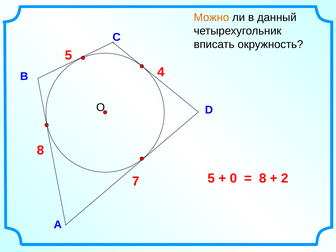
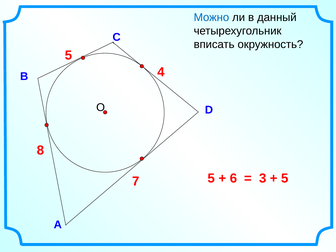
Можно colour: orange -> blue (211, 18)
0: 0 -> 6 (233, 178)
8: 8 -> 3 (263, 178)
2: 2 -> 5 (285, 178)
